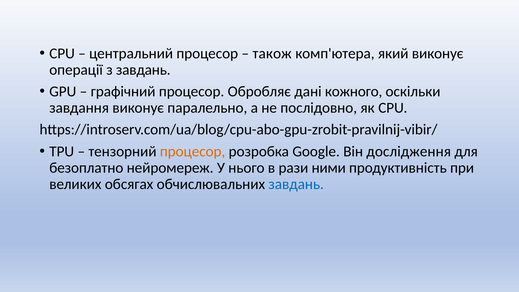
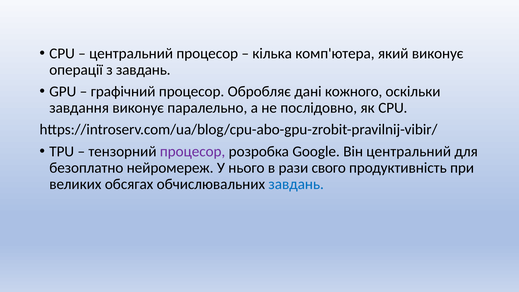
також: також -> кілька (272, 53)
процесор colour: orange -> purple (193, 151)
Він дослідження: дослідження -> центральний (409, 151)
ними: ними -> свого (329, 168)
